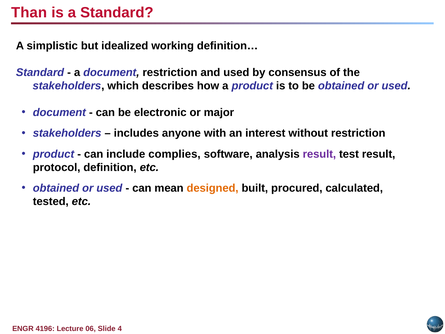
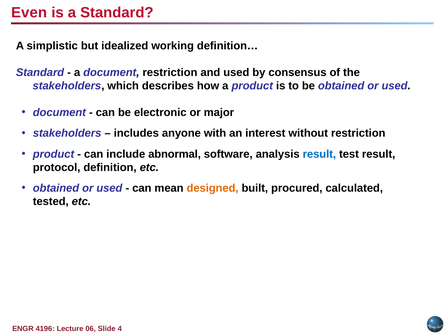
Than: Than -> Even (29, 13)
complies: complies -> abnormal (175, 154)
result colour: purple -> blue (319, 154)
